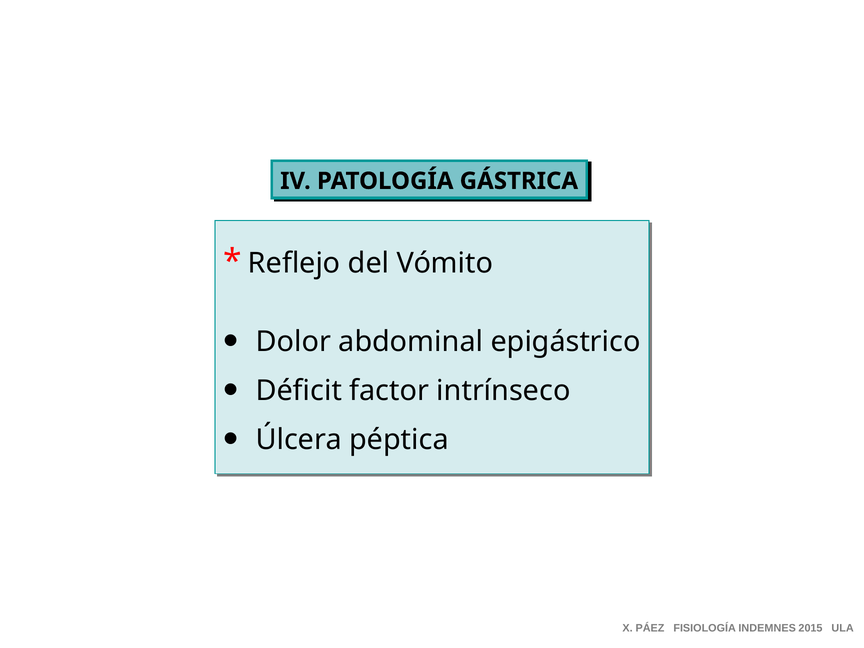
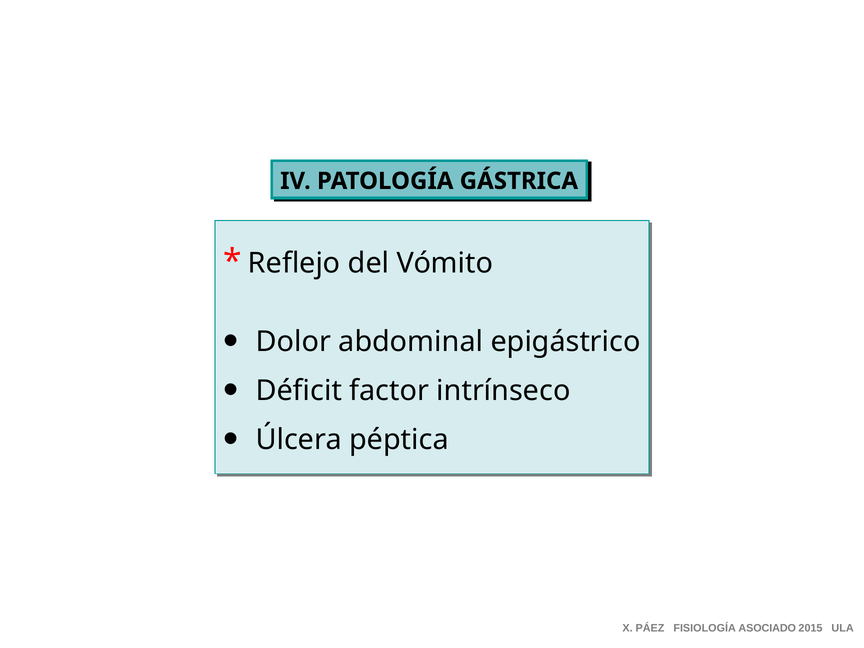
INDEMNES: INDEMNES -> ASOCIADO (767, 628)
